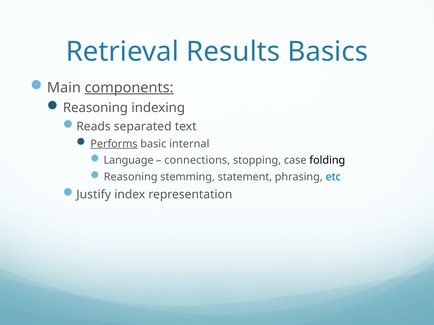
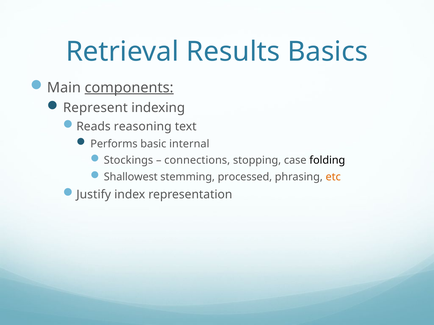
Reasoning: Reasoning -> Represent (95, 108)
separated: separated -> reasoning (143, 127)
Performs underline: present -> none (114, 144)
Language: Language -> Stockings (128, 161)
Reasoning: Reasoning -> Shallowest (131, 177)
statement: statement -> processed (245, 177)
etc colour: blue -> orange (333, 177)
